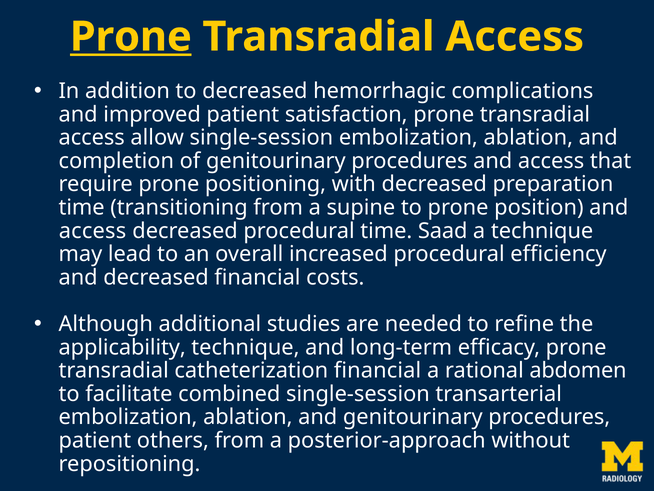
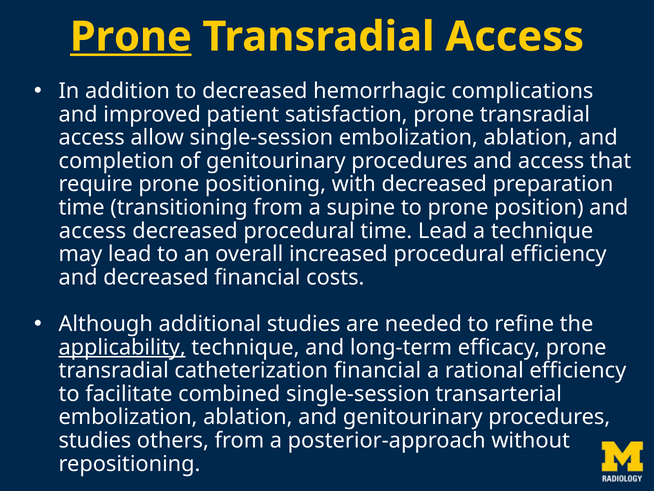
time Saad: Saad -> Lead (443, 231)
applicability underline: none -> present (122, 347)
rational abdomen: abdomen -> efficiency (578, 370)
patient: patient -> studies (95, 440)
